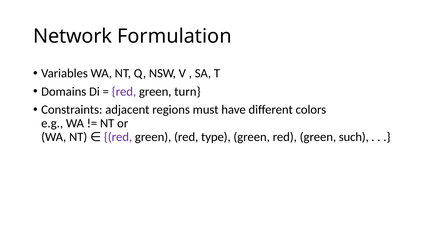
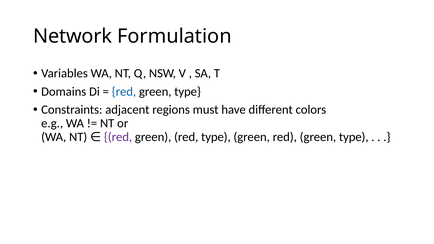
red colour: purple -> blue (124, 92)
turn: turn -> type (188, 92)
green red green such: such -> type (354, 137)
